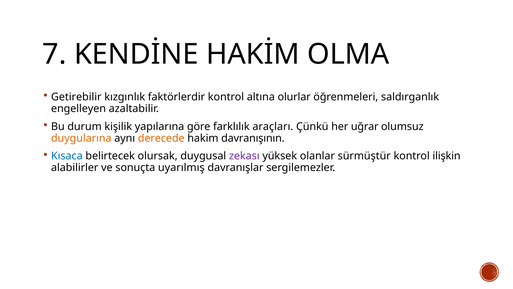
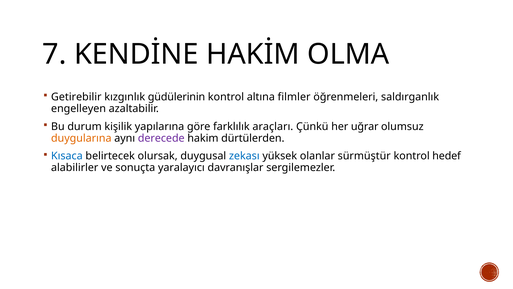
faktörlerdir: faktörlerdir -> güdülerinin (177, 97)
olurlar: olurlar -> filmler (294, 97)
derecede colour: orange -> purple (161, 138)
davranışının: davranışının -> dürtülerden (253, 138)
zekası colour: purple -> blue (244, 156)
ilişkin: ilişkin -> hedef (447, 156)
uyarılmış: uyarılmış -> yaralayıcı (181, 167)
